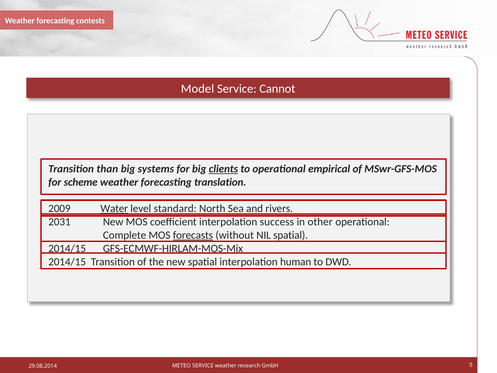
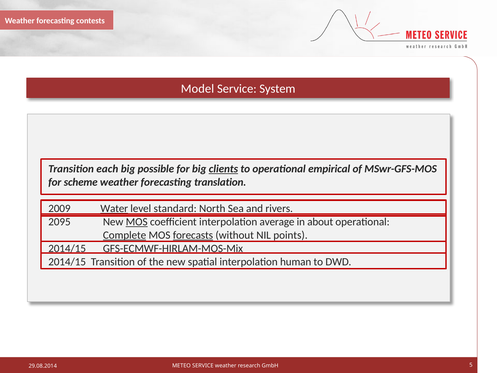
Cannot: Cannot -> System (277, 89)
than: than -> each (107, 169)
systems: systems -> possible (156, 169)
2031: 2031 -> 2095 (59, 222)
MOS underline: none -> present (137, 222)
success: success -> average (277, 222)
other: other -> about (320, 222)
Complete underline: none -> present (125, 235)
NIL spatial: spatial -> points (290, 235)
GFS-ECMWF-HIRLAM-MOS-Mix underline: present -> none (173, 248)
